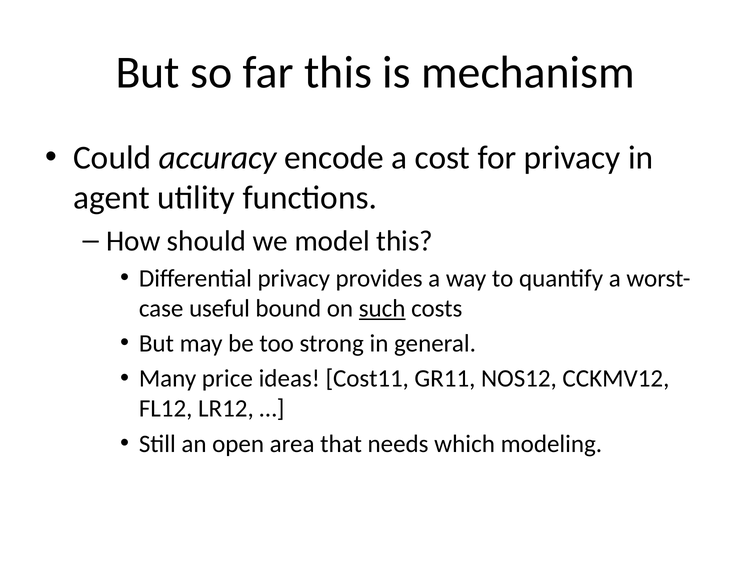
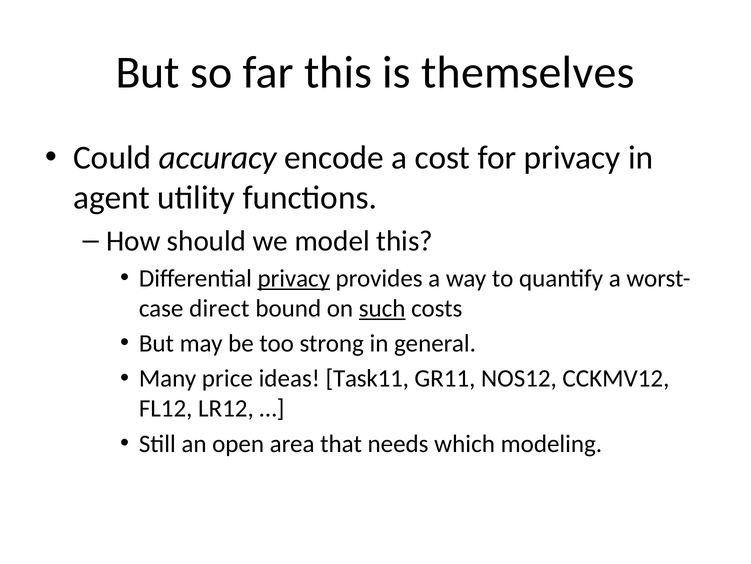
mechanism: mechanism -> themselves (528, 73)
privacy underline: none -> present (294, 278)
useful: useful -> direct (219, 308)
Cost11: Cost11 -> Task11 (367, 378)
